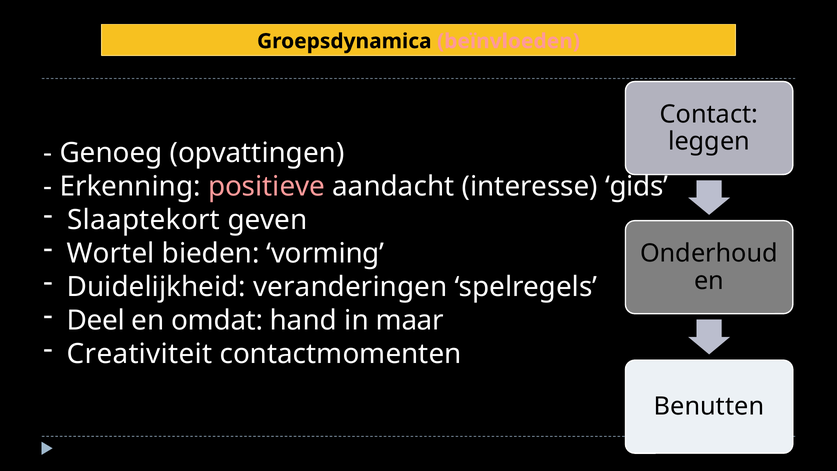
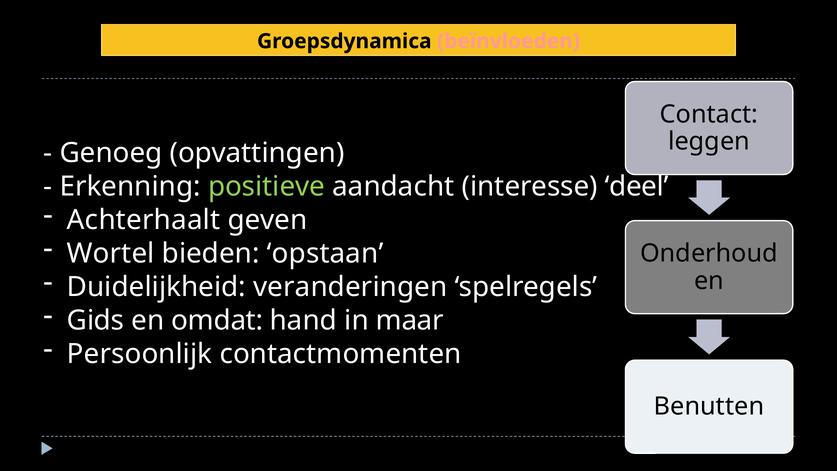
positieve colour: pink -> light green (267, 187)
gids: gids -> deel (637, 187)
Slaaptekort: Slaaptekort -> Achterhaalt (144, 220)
vorming: vorming -> opstaan (325, 254)
Deel: Deel -> Gids (96, 320)
Creativiteit: Creativiteit -> Persoonlijk (140, 354)
